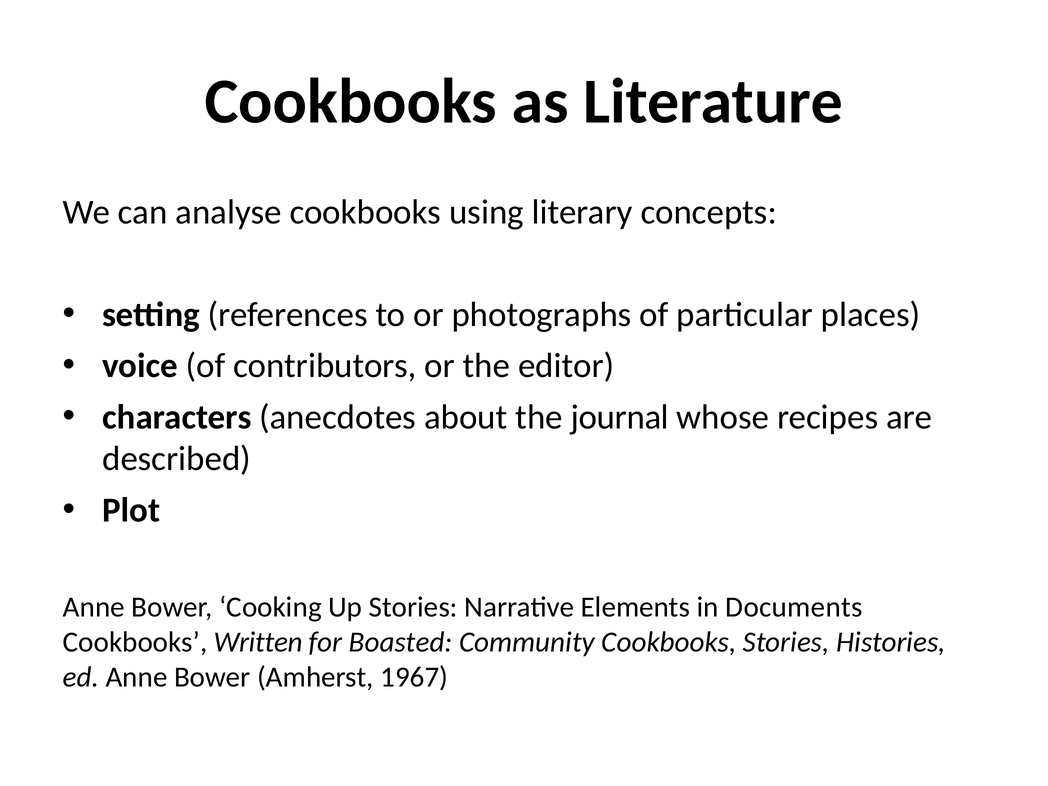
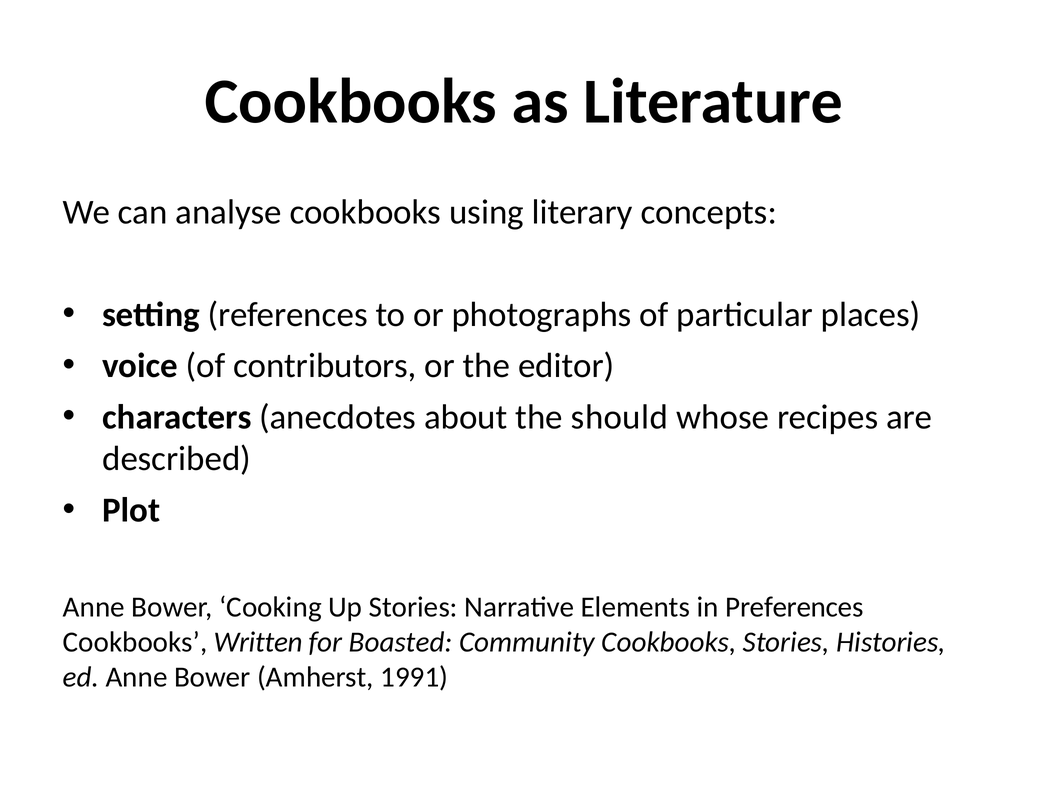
journal: journal -> should (619, 417)
Documents: Documents -> Preferences (794, 607)
1967: 1967 -> 1991 (414, 677)
